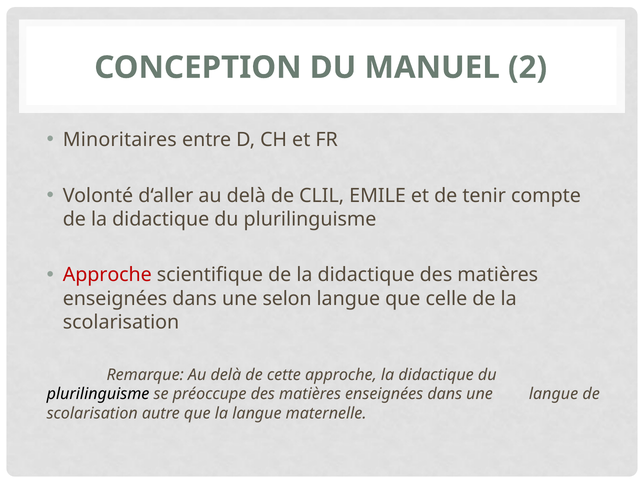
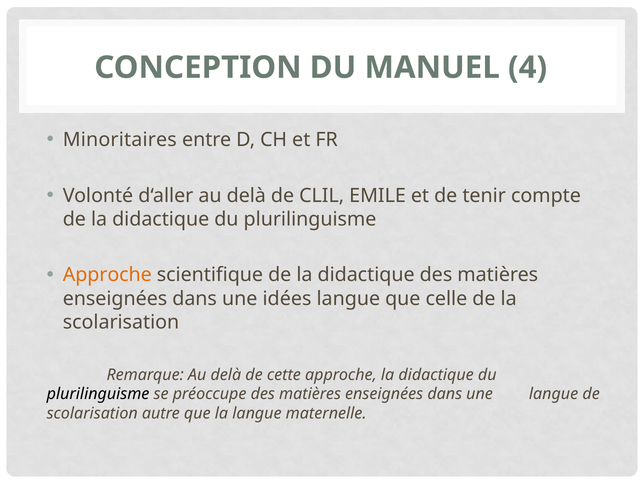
2: 2 -> 4 (528, 68)
Approche colour: red -> orange (107, 275)
selon: selon -> idées (287, 299)
